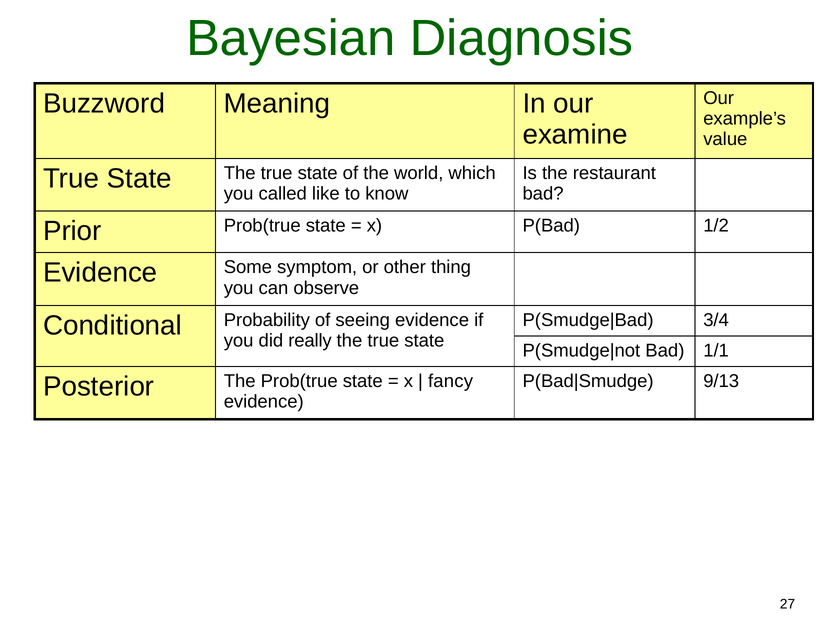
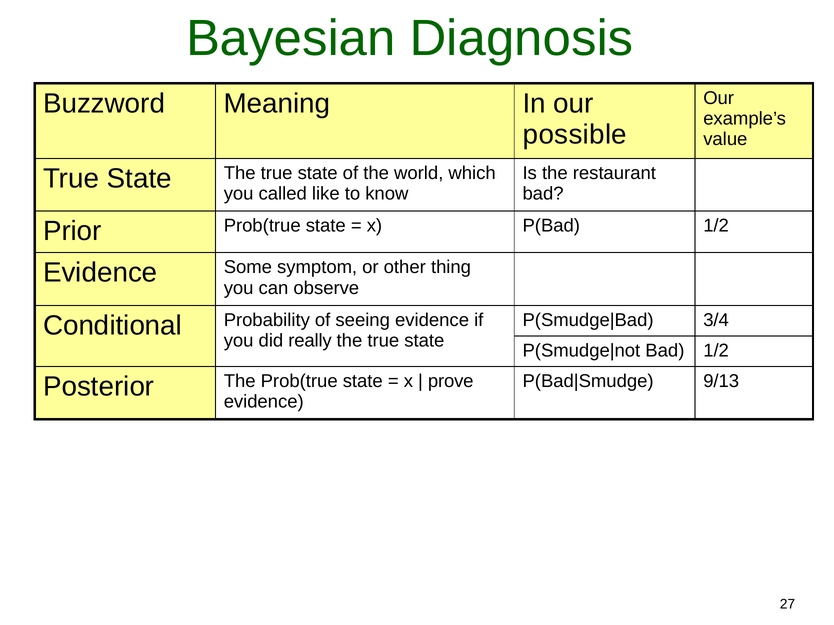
examine: examine -> possible (575, 135)
Bad 1/1: 1/1 -> 1/2 (716, 351)
fancy: fancy -> prove (451, 382)
